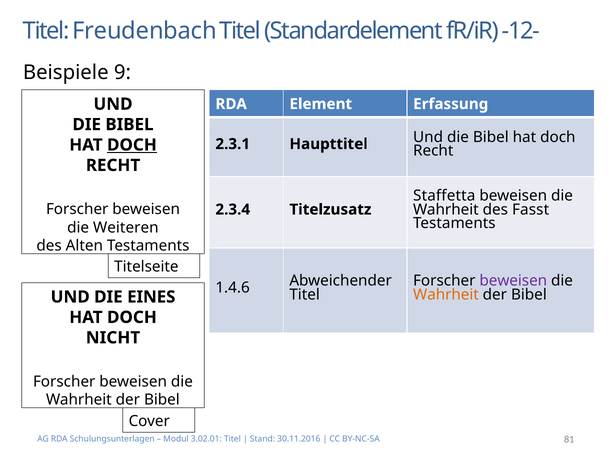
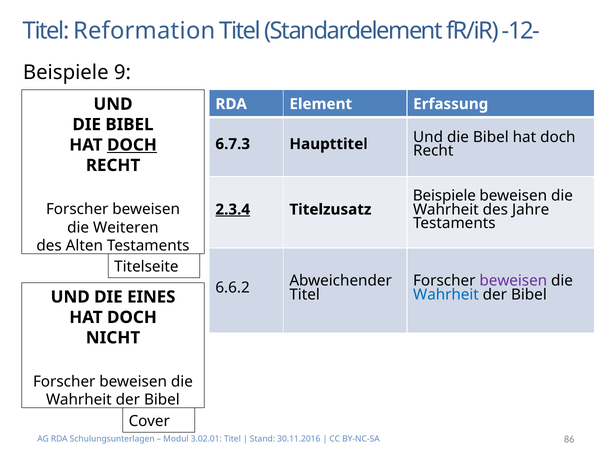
Freudenbach: Freudenbach -> Reformation (144, 31)
2.3.1: 2.3.1 -> 6.7.3 (233, 144)
Staffetta: Staffetta -> Beispiele (444, 196)
Fasst: Fasst -> Jahre (531, 209)
2.3.4 underline: none -> present (233, 209)
1.4.6: 1.4.6 -> 6.6.2 (233, 287)
Wahrheit colour: orange -> blue (446, 294)
81: 81 -> 86 (569, 439)
